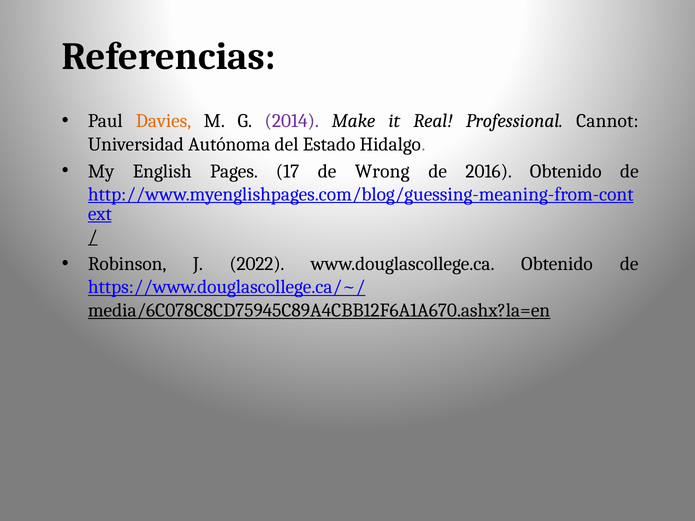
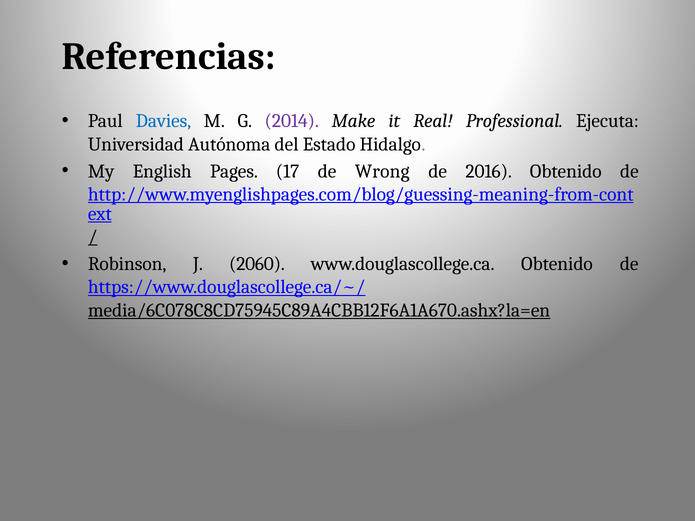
Davies colour: orange -> blue (164, 121)
Cannot: Cannot -> Ejecuta (608, 121)
2022: 2022 -> 2060 (257, 264)
